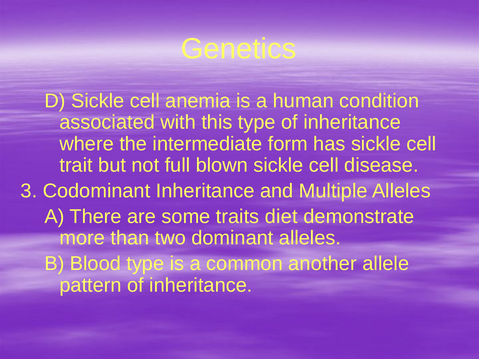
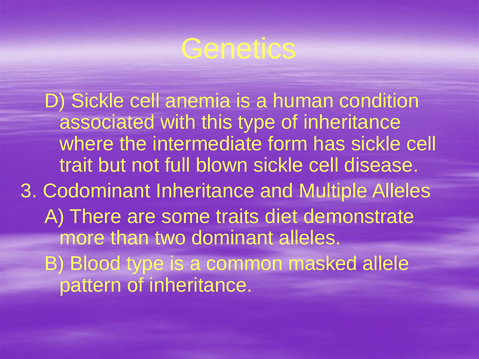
another: another -> masked (323, 264)
